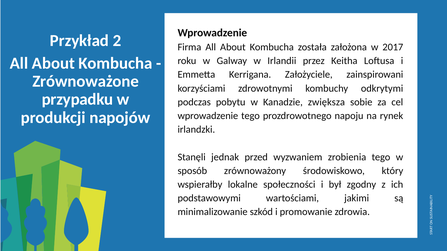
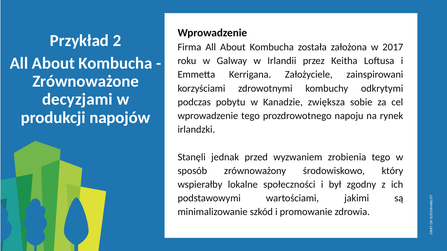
przypadku: przypadku -> decyzjami (77, 100)
